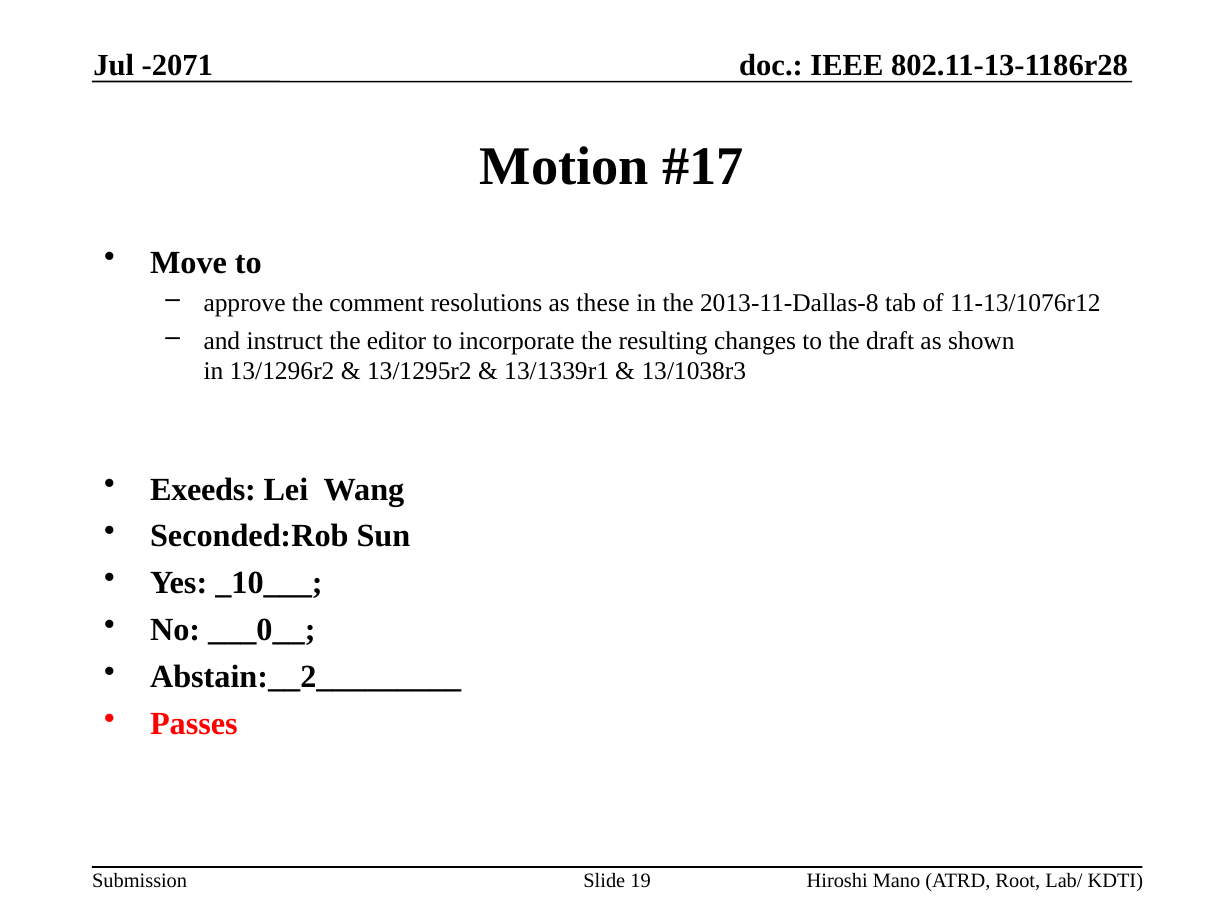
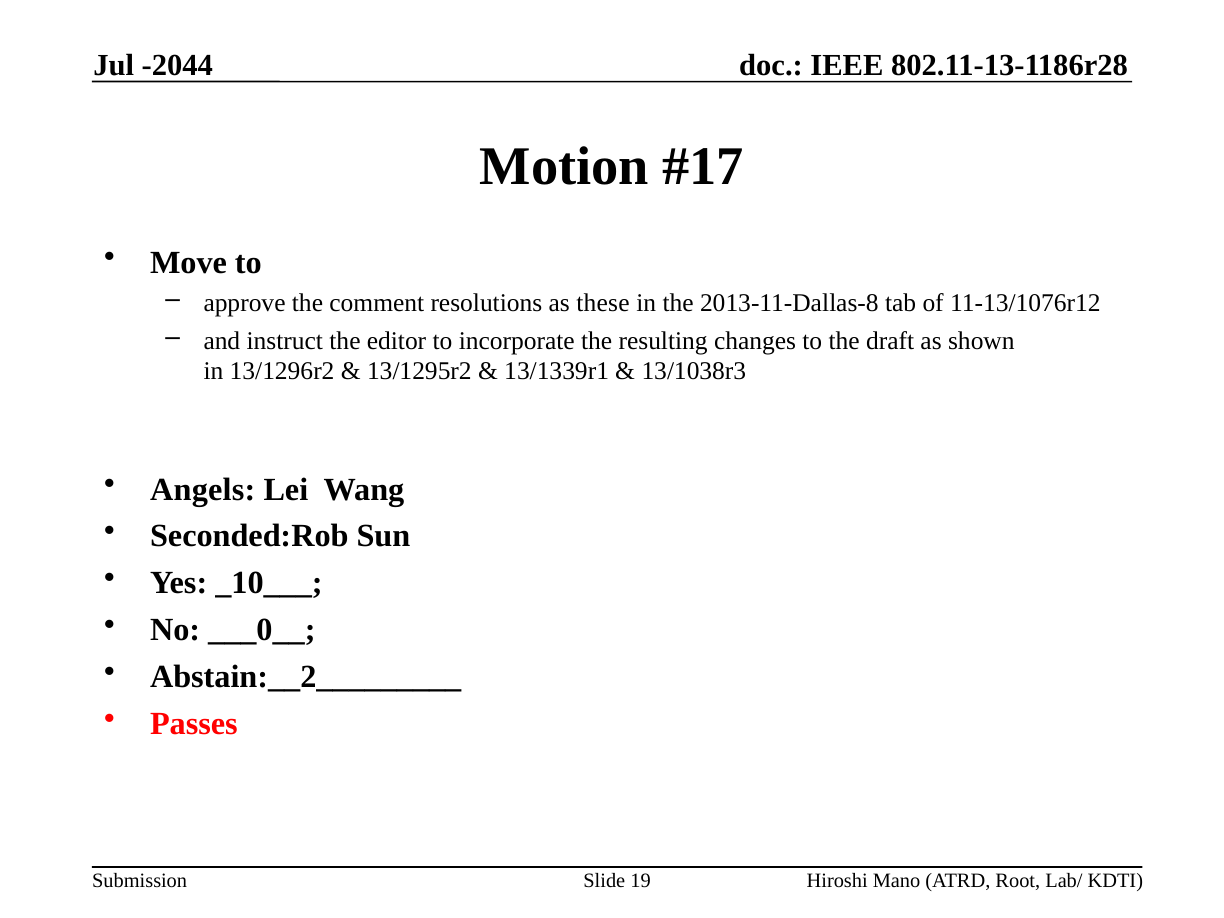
-2071: -2071 -> -2044 (177, 65)
Exeeds: Exeeds -> Angels (203, 489)
